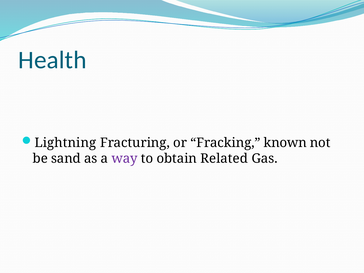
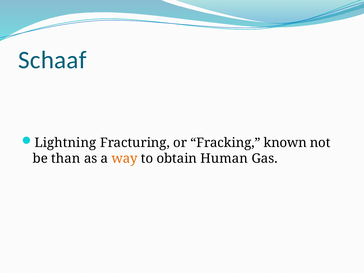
Health: Health -> Schaaf (52, 60)
sand: sand -> than (66, 159)
way colour: purple -> orange (125, 159)
Related: Related -> Human (224, 159)
